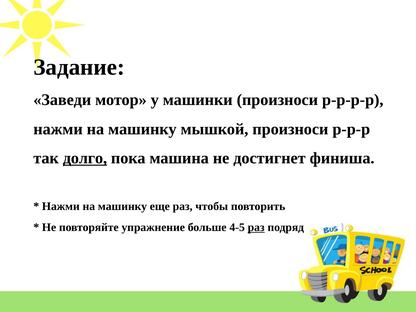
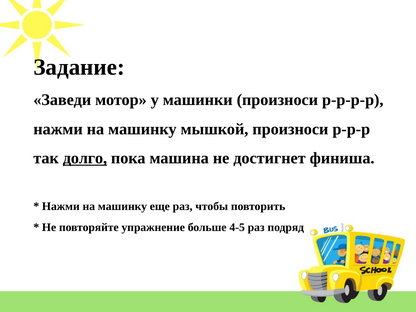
раз underline: present -> none (256, 227)
